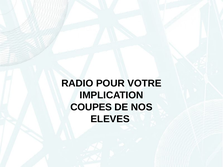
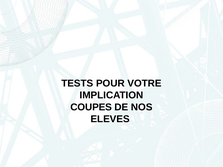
RADIO: RADIO -> TESTS (77, 83)
